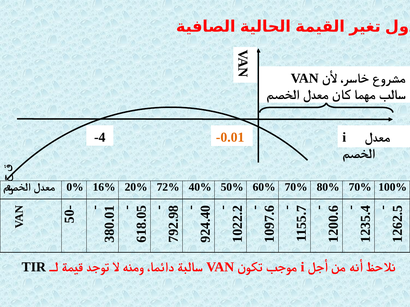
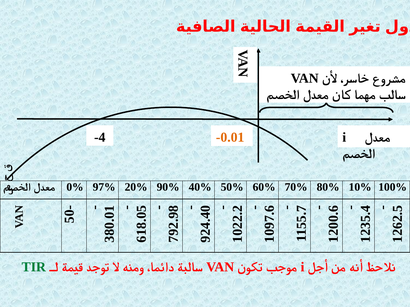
16%: 16% -> 97% (104, 188)
72%: 72% -> 90% (168, 188)
80% 70%: 70% -> 10% (360, 188)
TIR colour: black -> green (34, 267)
